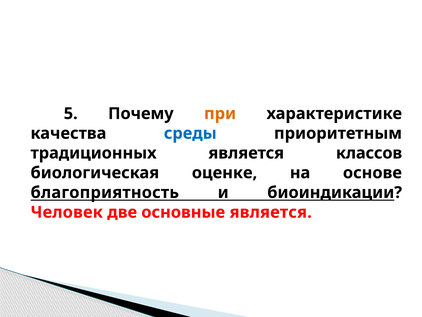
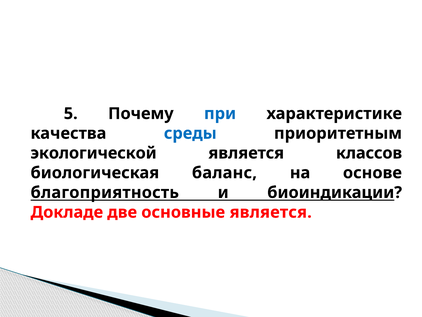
при colour: orange -> blue (220, 113)
традиционных: традиционных -> экологической (94, 153)
оценке: оценке -> баланс (224, 173)
Человек: Человек -> Докладе (67, 212)
